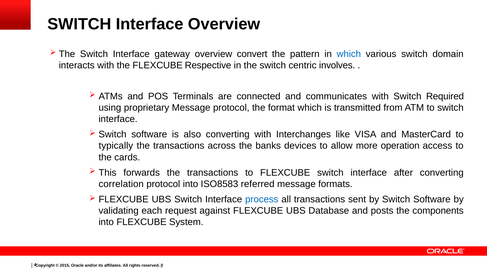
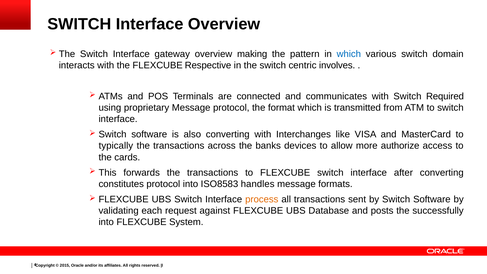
convert: convert -> making (252, 54)
operation: operation -> authorize (400, 146)
correlation: correlation -> constitutes (121, 184)
referred: referred -> handles (258, 184)
process colour: blue -> orange (262, 199)
components: components -> successfully (438, 211)
